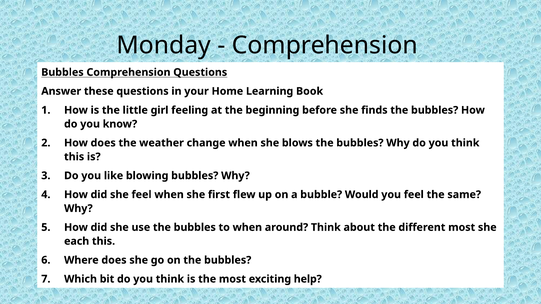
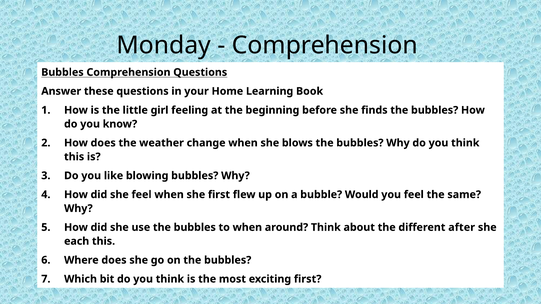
different most: most -> after (462, 228)
exciting help: help -> first (308, 279)
